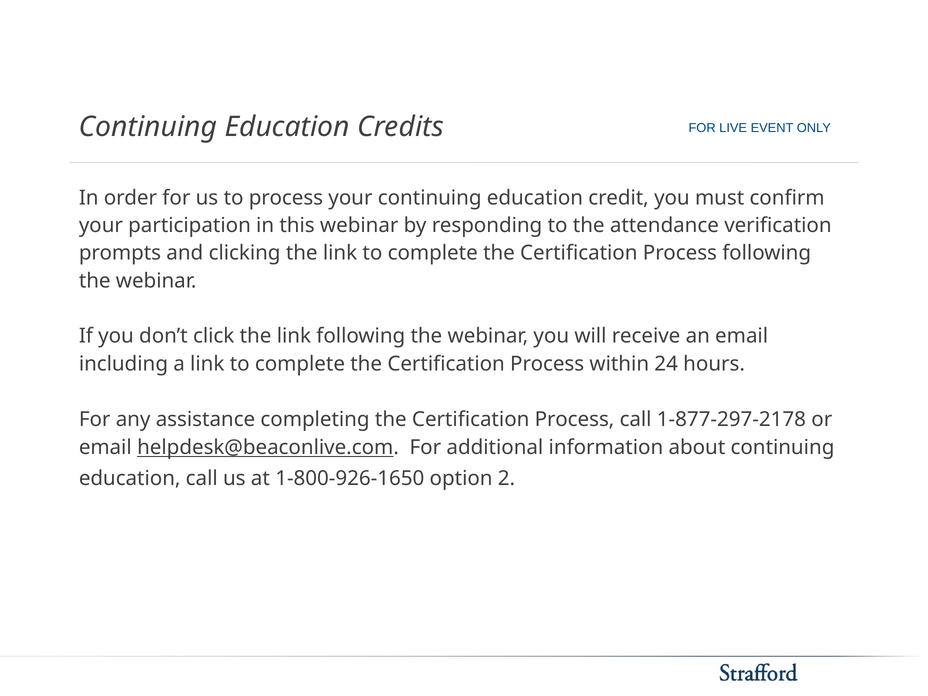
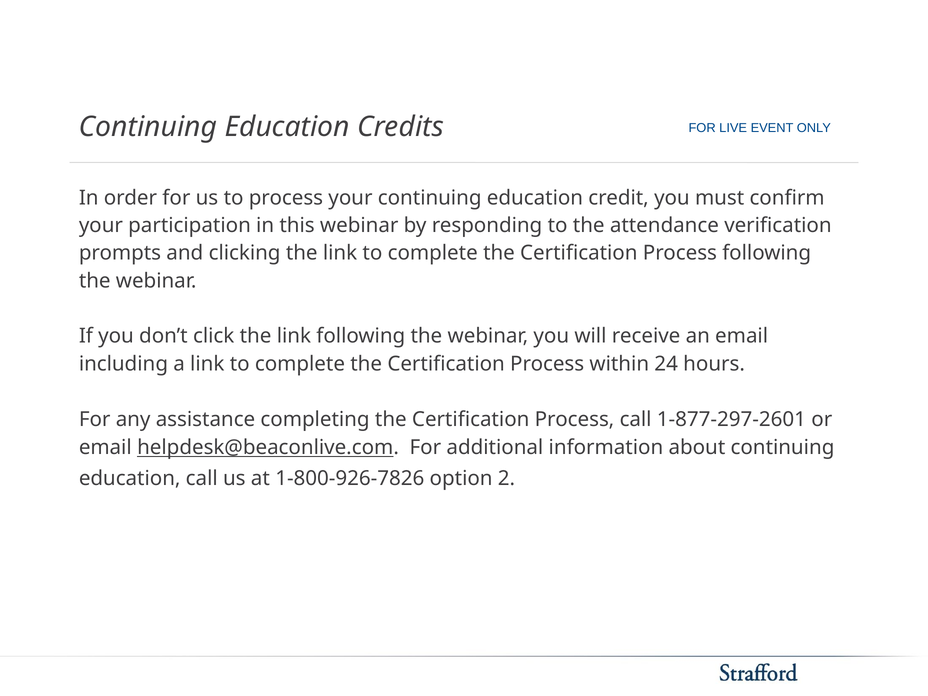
1-877-297-2178: 1-877-297-2178 -> 1-877-297-2601 (731, 419)
1-800-926-1650: 1-800-926-1650 -> 1-800-926-7826 (350, 478)
